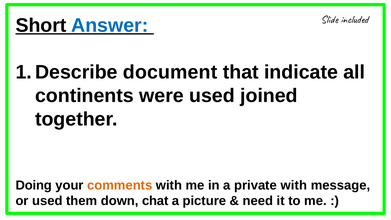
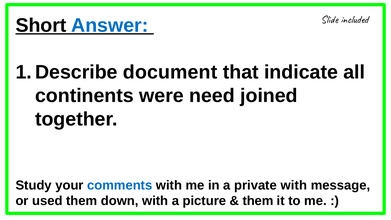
were used: used -> need (212, 96)
Doing: Doing -> Study (34, 185)
comments colour: orange -> blue (120, 185)
down chat: chat -> with (155, 201)
need: need -> them (258, 201)
